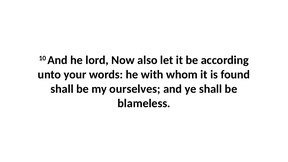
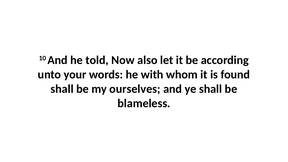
lord: lord -> told (97, 60)
